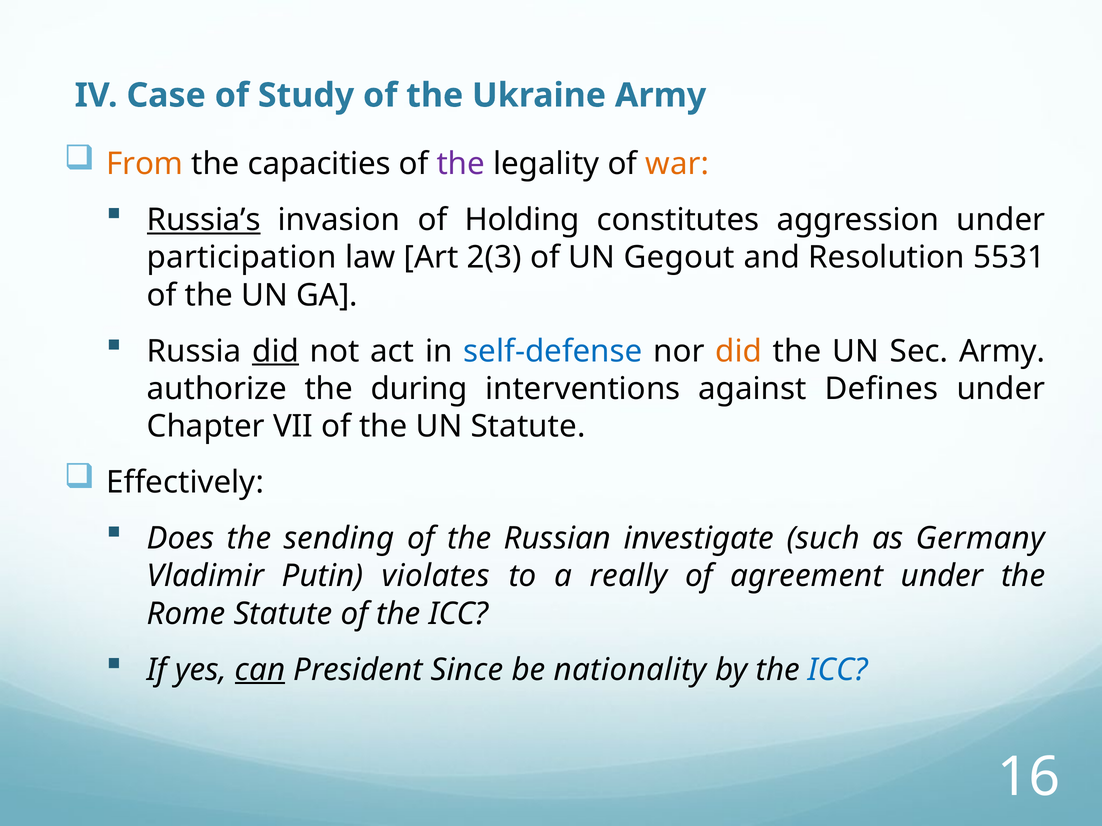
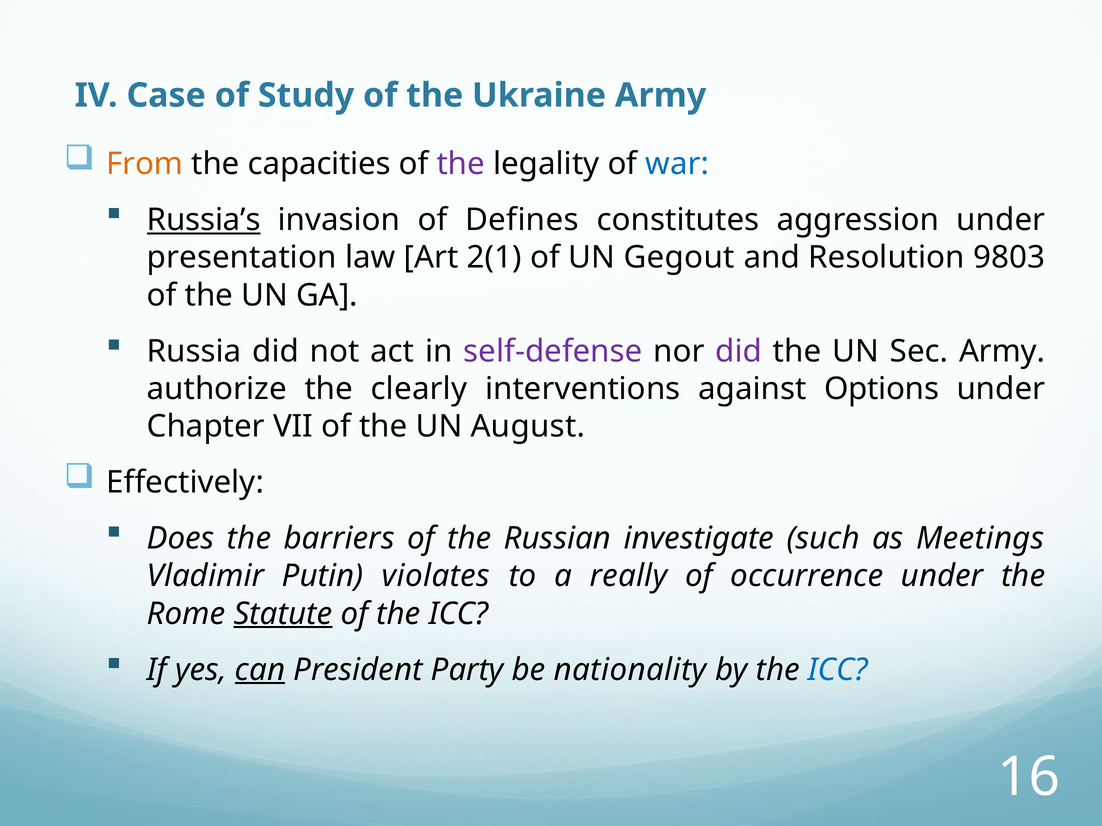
war colour: orange -> blue (677, 164)
Holding: Holding -> Defines (522, 220)
participation: participation -> presentation (242, 258)
2(3: 2(3 -> 2(1 (494, 258)
5531: 5531 -> 9803 (1009, 258)
did underline: present -> none (276, 351)
self-defense colour: blue -> purple (553, 351)
did colour: orange -> purple (739, 351)
during: during -> clearly (419, 389)
Defines: Defines -> Options (882, 389)
UN Statute: Statute -> August (528, 427)
sending: sending -> barriers (339, 539)
Germany: Germany -> Meetings (980, 539)
agreement: agreement -> occurrence (807, 576)
Statute underline: none -> present (283, 614)
Since: Since -> Party (467, 670)
